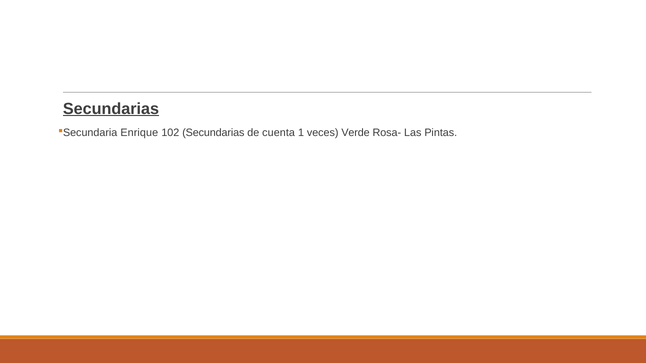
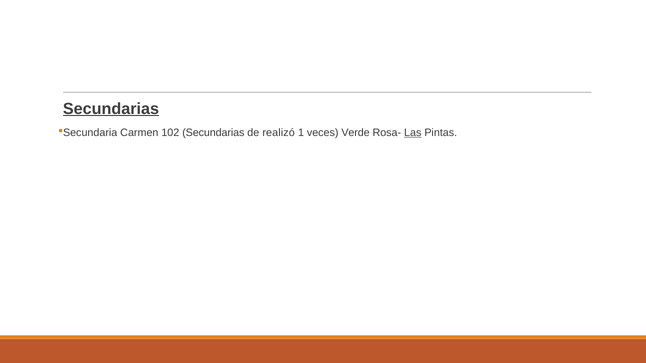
Enrique: Enrique -> Carmen (139, 133)
cuenta: cuenta -> realizó (279, 133)
Las underline: none -> present (413, 133)
